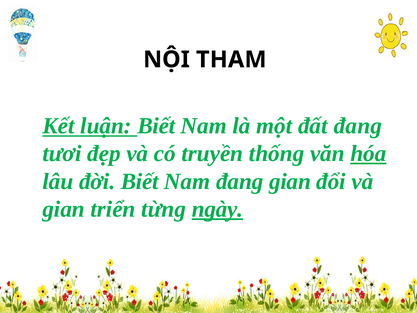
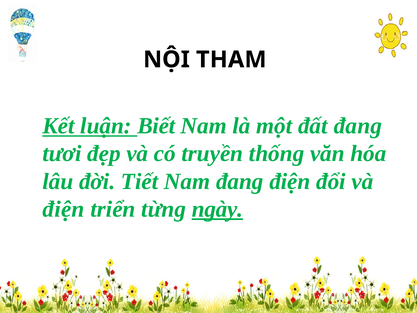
hóa underline: present -> none (368, 153)
đời Biết: Biết -> Tiết (140, 181)
đang gian: gian -> điện (290, 181)
gian: gian -> điện (63, 209)
